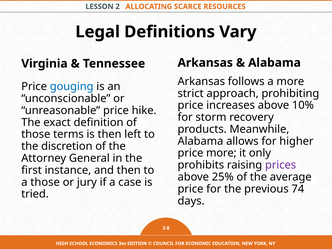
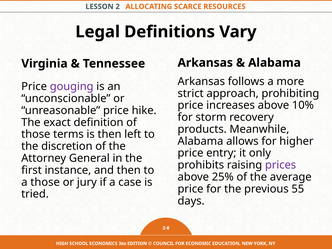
gouging colour: blue -> purple (72, 87)
price more: more -> entry (221, 153)
74: 74 -> 55 (298, 189)
